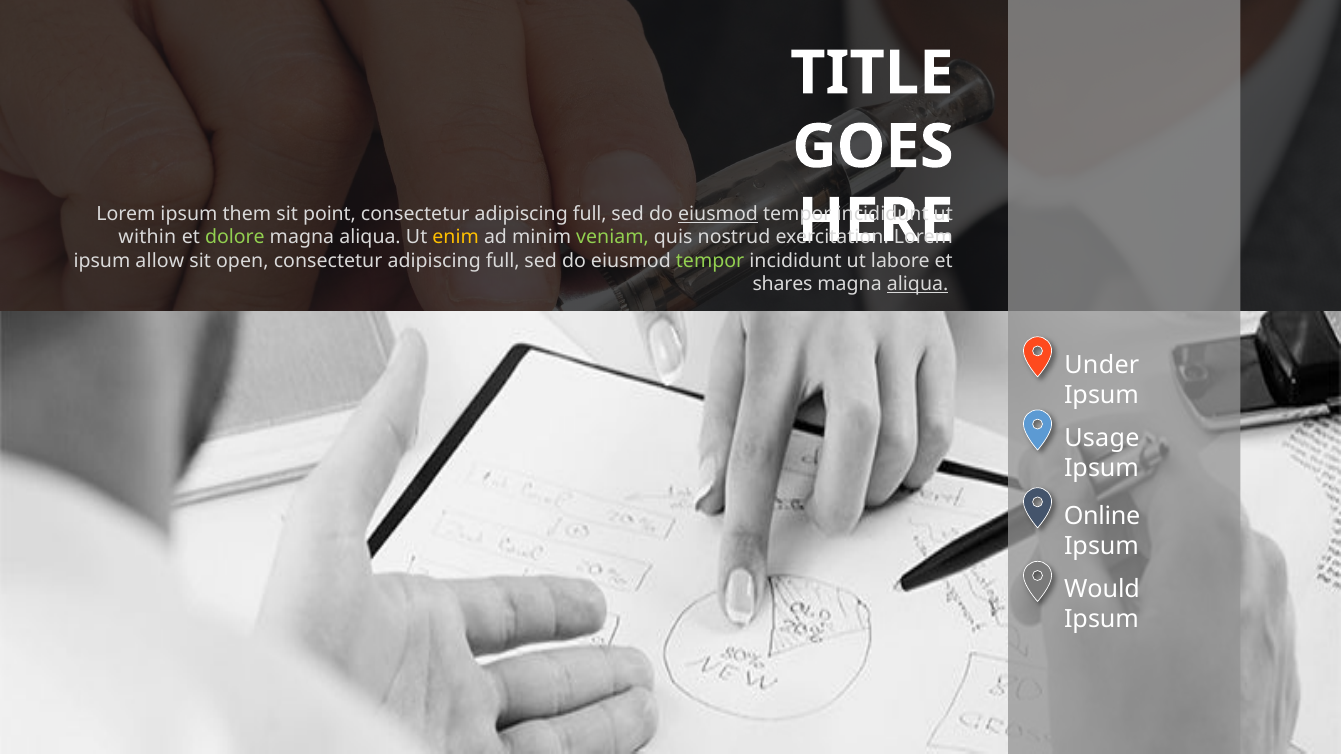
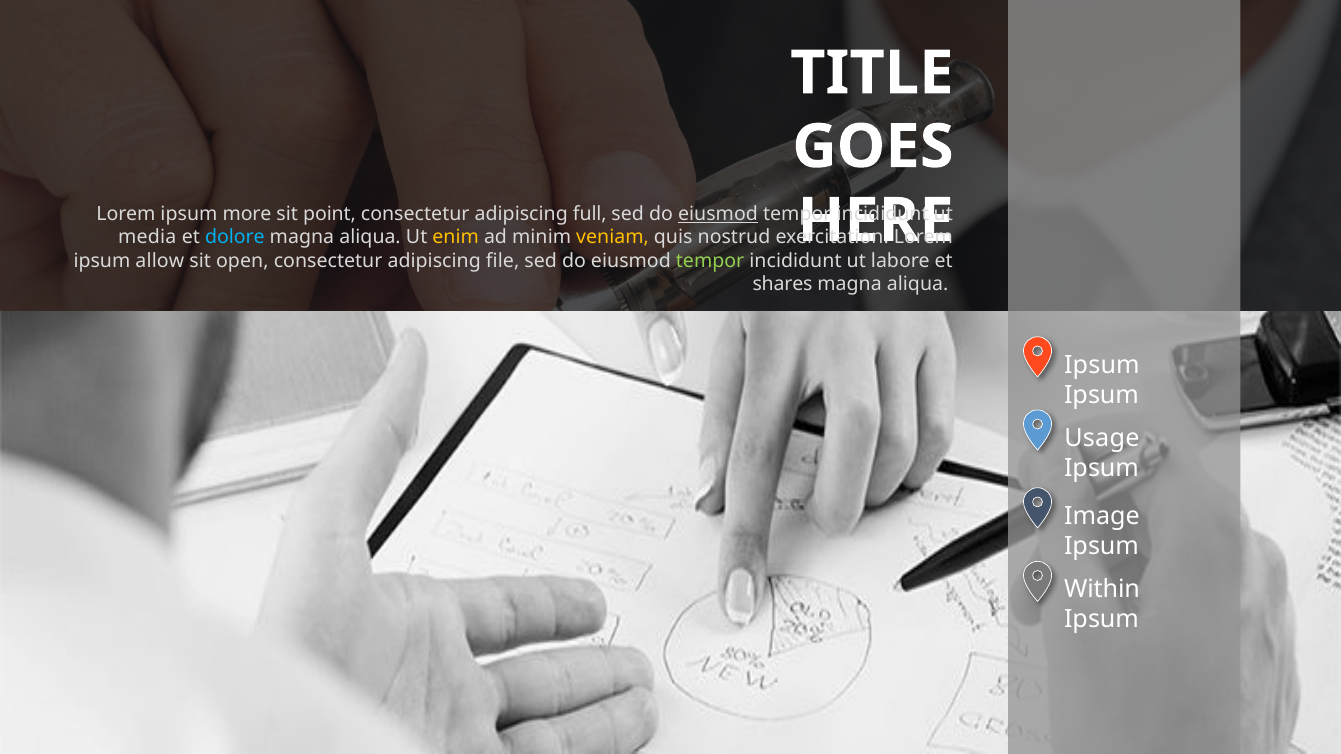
them: them -> more (247, 214)
within: within -> media (147, 238)
dolore colour: light green -> light blue (235, 238)
veniam colour: light green -> yellow (613, 238)
full: full -> file (503, 261)
aliqua underline: present -> none (918, 285)
Under: Under -> Ipsum (1102, 365)
Online: Online -> Image (1102, 516)
Would: Would -> Within (1102, 590)
